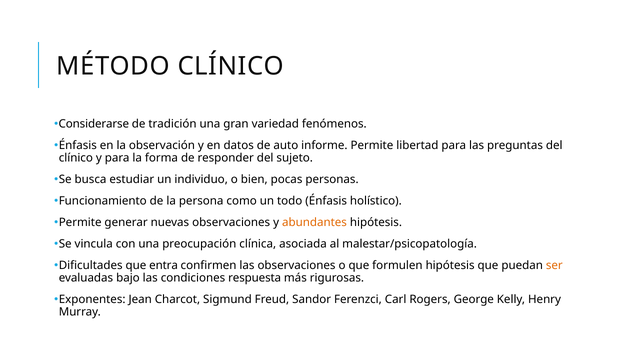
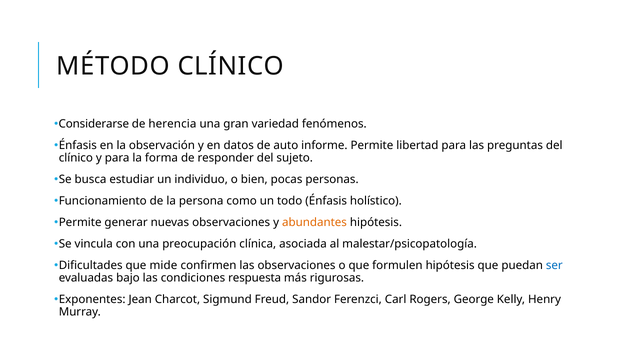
tradición: tradición -> herencia (172, 124)
entra: entra -> mide (163, 266)
ser colour: orange -> blue (554, 266)
